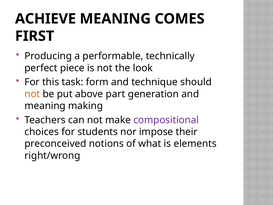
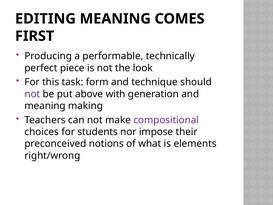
ACHIEVE: ACHIEVE -> EDITING (45, 19)
not colour: orange -> purple (32, 94)
part: part -> with (116, 94)
